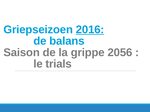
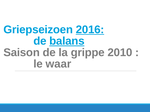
balans underline: none -> present (67, 41)
2056: 2056 -> 2010 (120, 53)
trials: trials -> waar (58, 64)
